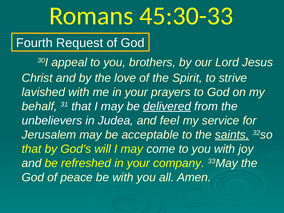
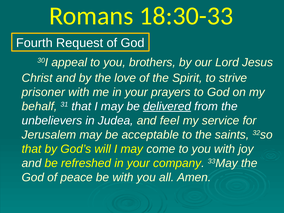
45:30-33: 45:30-33 -> 18:30-33 (186, 16)
lavished: lavished -> prisoner (43, 92)
saints underline: present -> none (232, 135)
